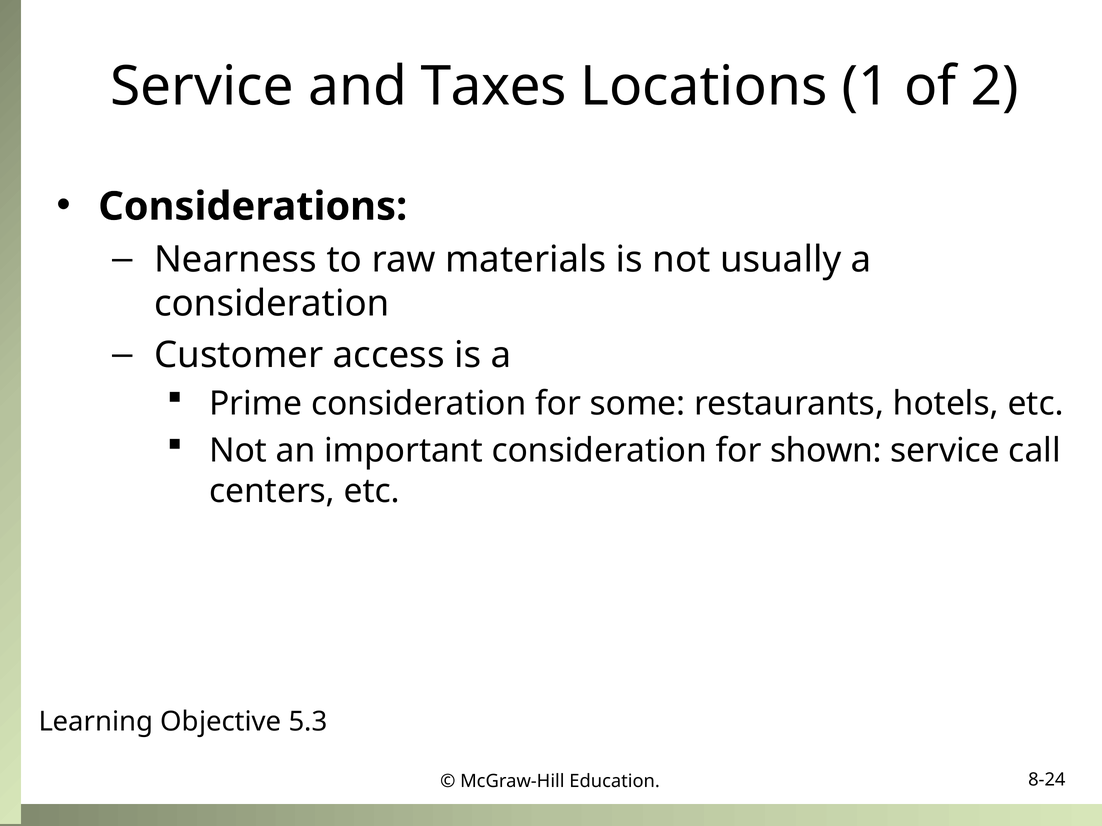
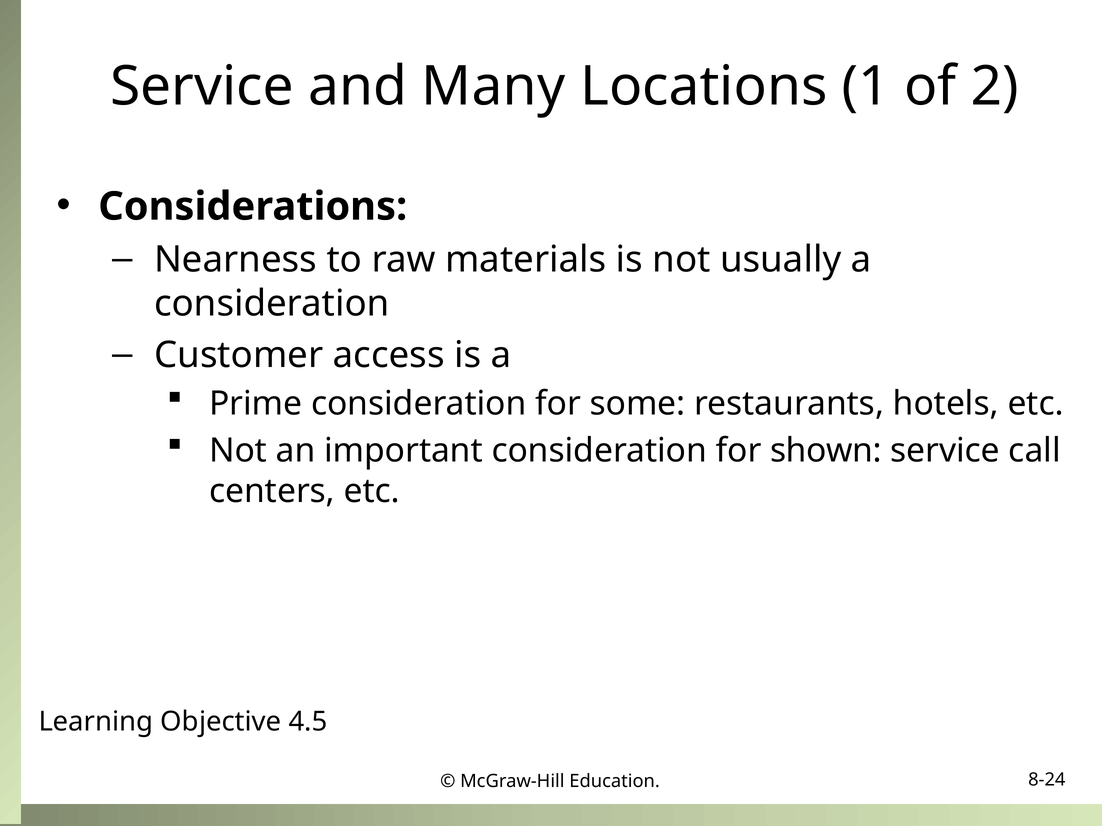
Taxes: Taxes -> Many (493, 86)
5.3: 5.3 -> 4.5 (308, 722)
